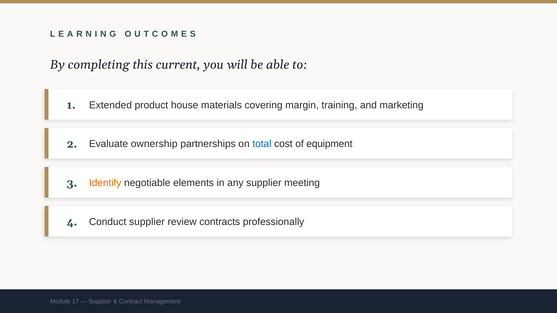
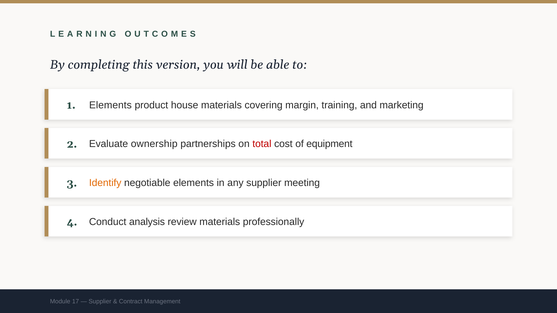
current: current -> version (178, 65)
1 Extended: Extended -> Elements (110, 105)
total colour: blue -> red (262, 144)
Conduct supplier: supplier -> analysis (147, 222)
review contracts: contracts -> materials (220, 222)
